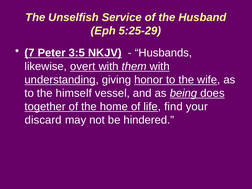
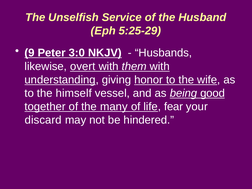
7: 7 -> 9 (30, 53)
3:5: 3:5 -> 3:0 (77, 53)
does: does -> good (213, 93)
home: home -> many (114, 107)
find: find -> fear (174, 107)
